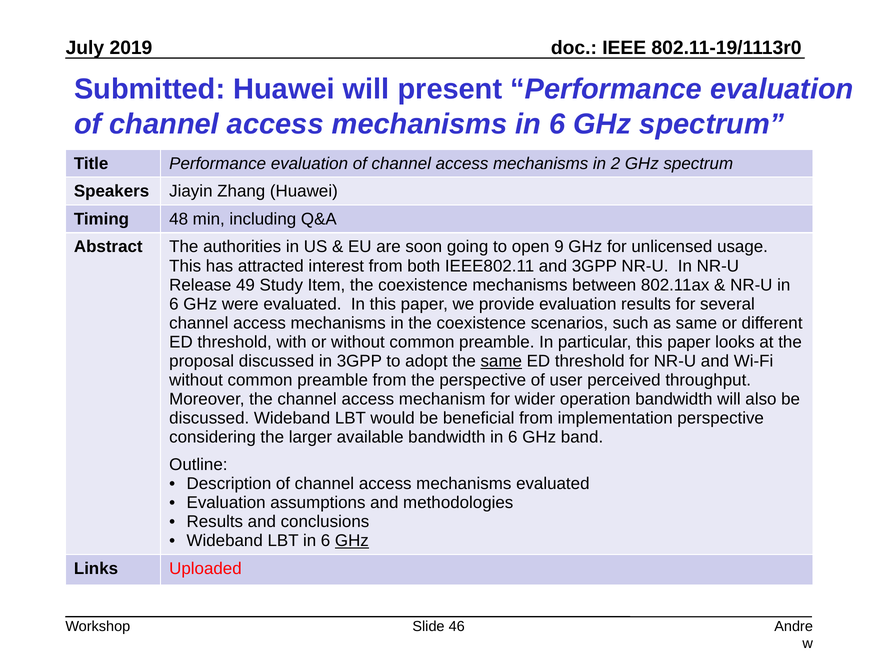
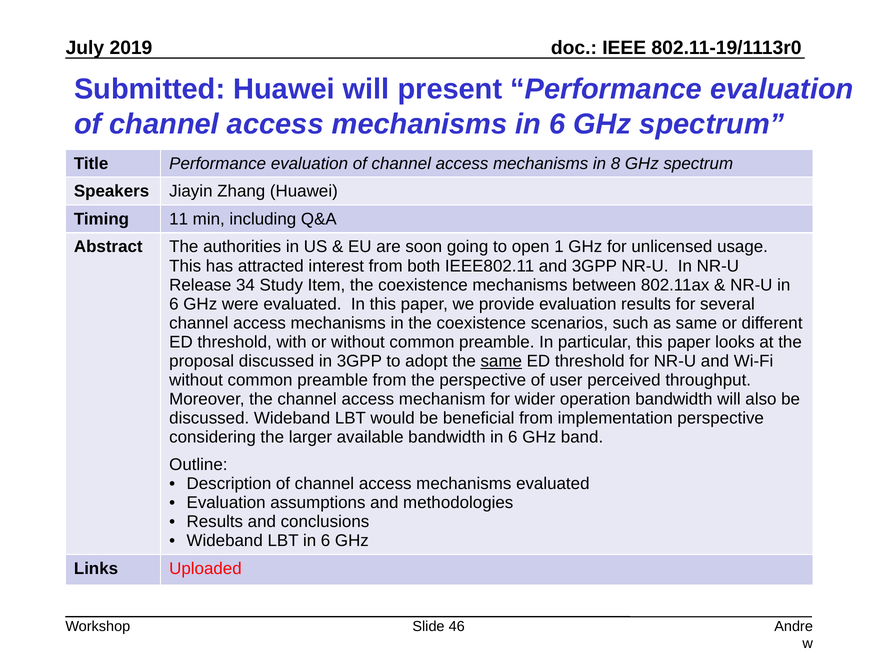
2: 2 -> 8 (616, 163)
48: 48 -> 11 (179, 219)
9: 9 -> 1 (559, 247)
49: 49 -> 34 (245, 285)
GHz underline: present -> none (352, 540)
